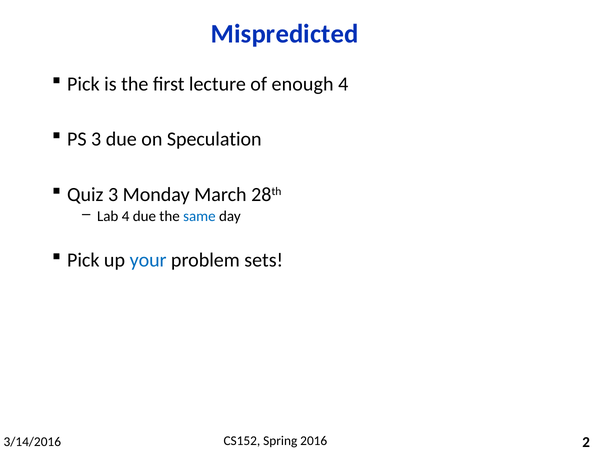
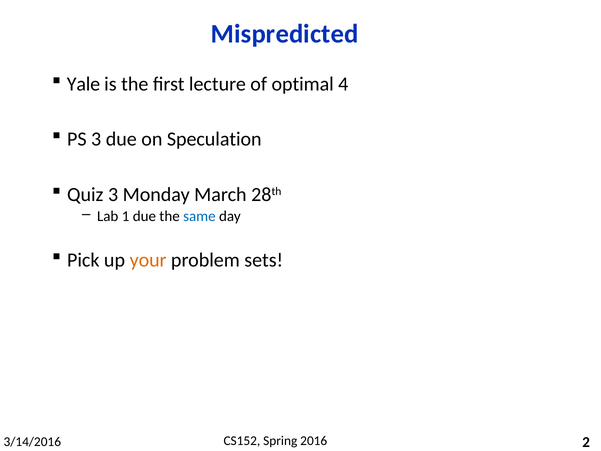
Pick: Pick -> Yale (84, 84)
enough: enough -> optimal (303, 84)
Lab 4: 4 -> 1 (126, 216)
your colour: blue -> orange (148, 260)
